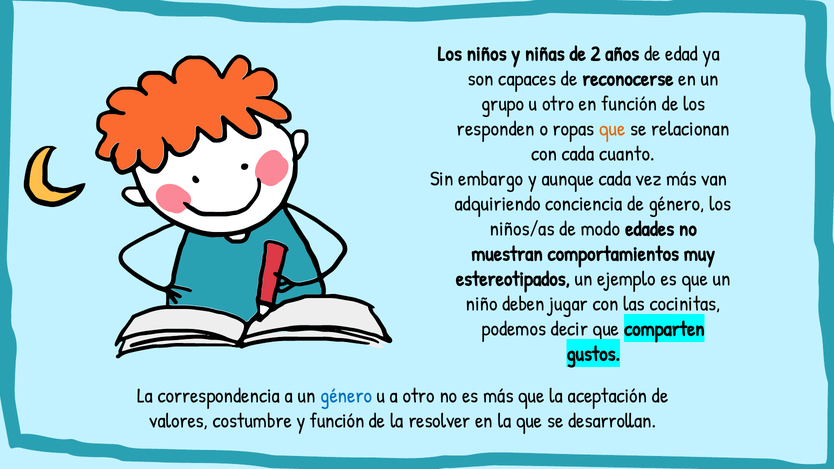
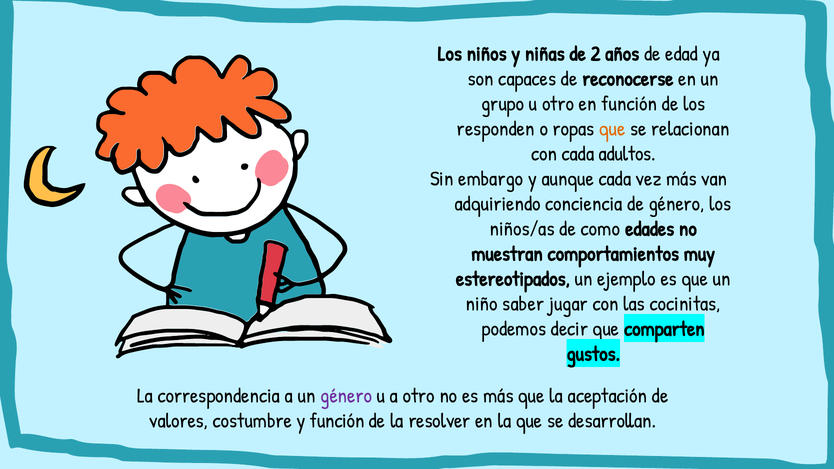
cuanto: cuanto -> adultos (627, 154)
modo: modo -> como (600, 229)
deben: deben -> saber (523, 304)
género colour: blue -> purple (346, 396)
